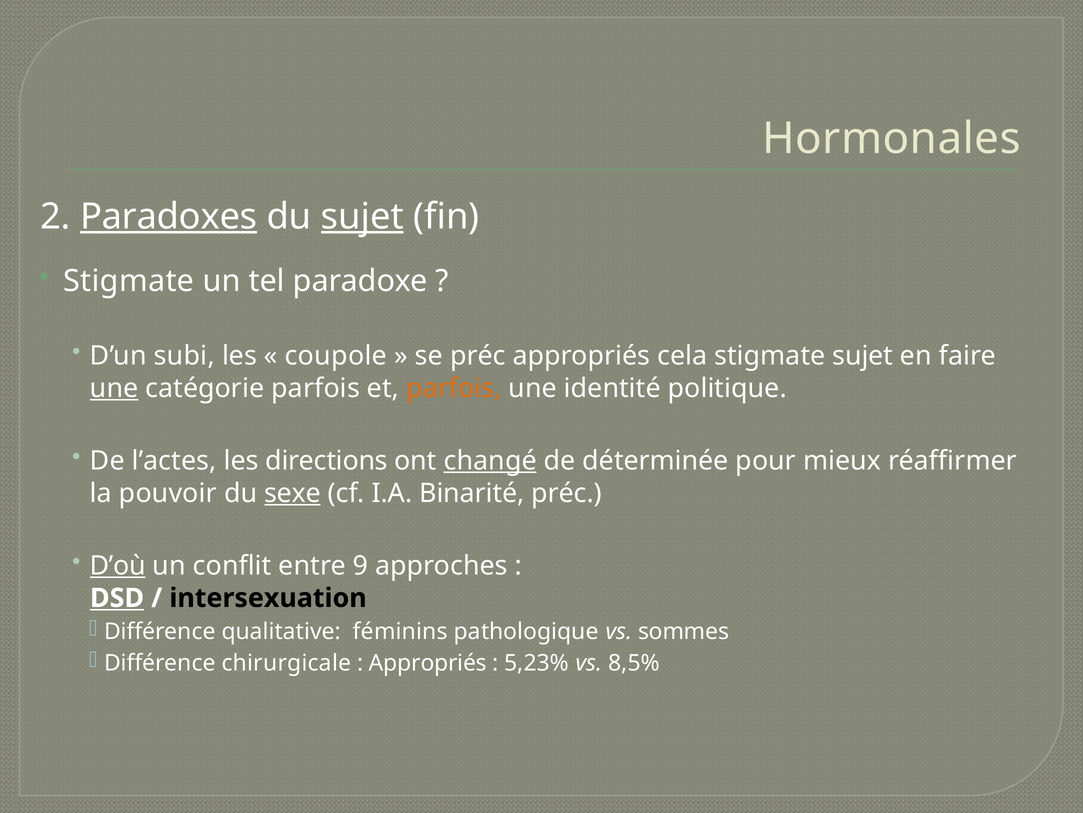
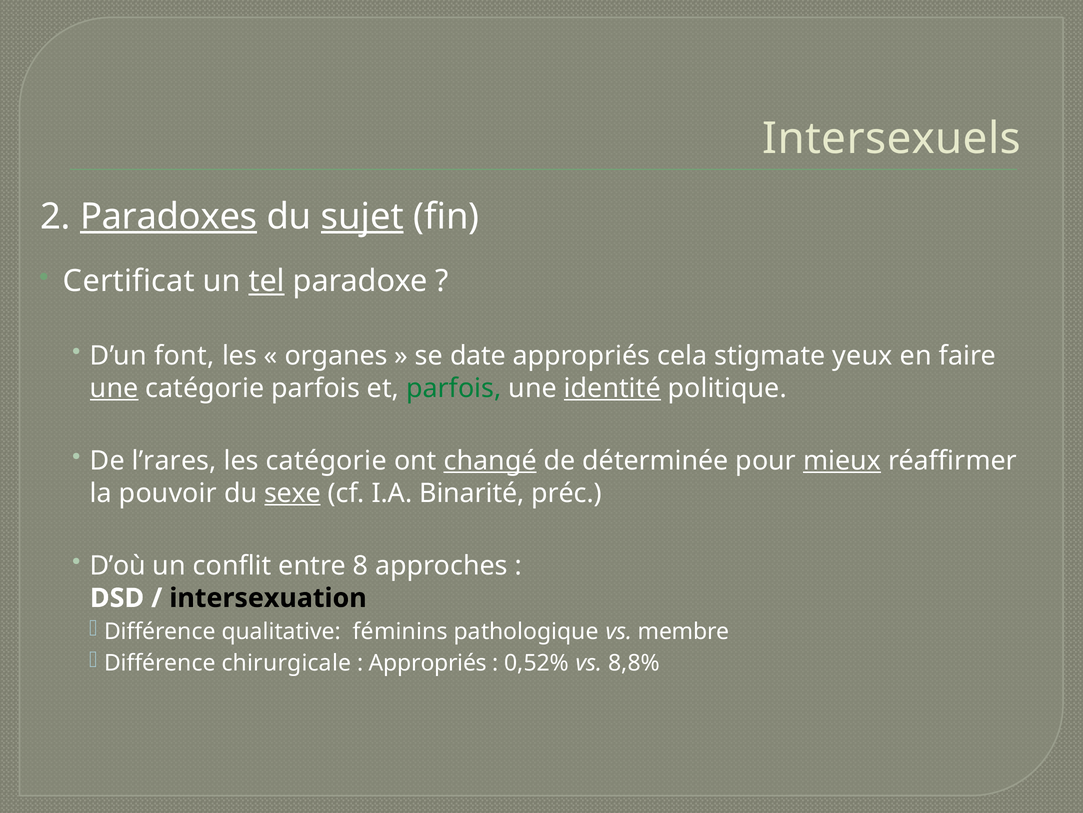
Hormonales: Hormonales -> Intersexuels (892, 138)
Stigmate: Stigmate -> Certificat (129, 281)
tel underline: none -> present (267, 281)
subi: subi -> font (184, 356)
coupole: coupole -> organes (336, 356)
se préc: préc -> date (478, 356)
stigmate sujet: sujet -> yeux (863, 356)
parfois colour: orange -> green (454, 388)
identité underline: none -> present (612, 388)
l’actes: l’actes -> l’rares (174, 460)
les directions: directions -> catégorie (326, 460)
mieux underline: none -> present (842, 460)
D’où underline: present -> none (118, 565)
9: 9 -> 8 (360, 565)
DSD underline: present -> none (117, 598)
sommes: sommes -> membre (684, 631)
5,23%: 5,23% -> 0,52% (537, 663)
8,5%: 8,5% -> 8,8% (634, 663)
